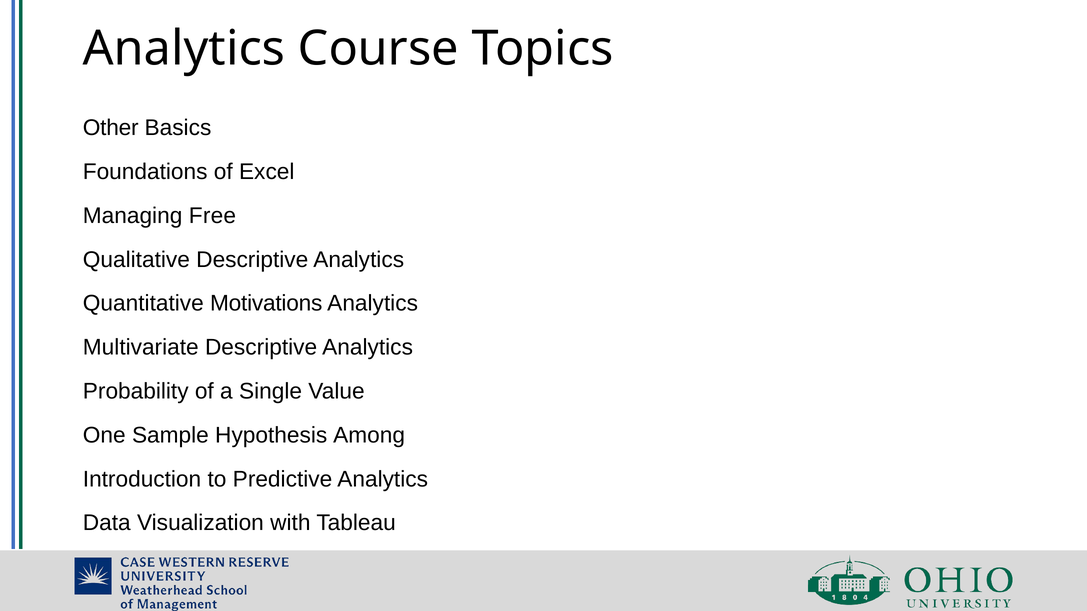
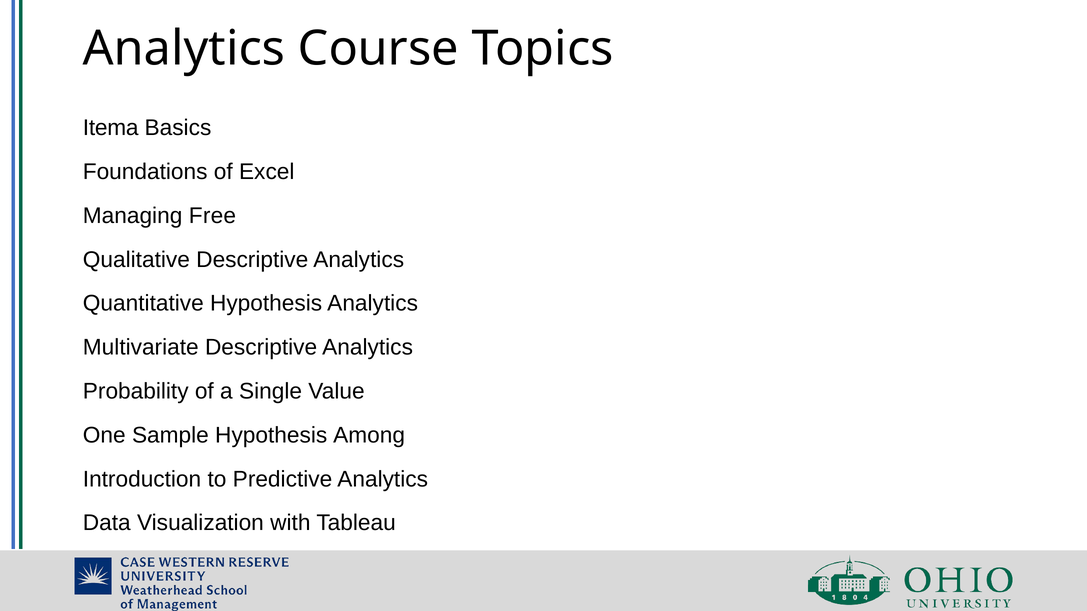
Other: Other -> Itema (111, 128)
Quantitative Motivations: Motivations -> Hypothesis (266, 304)
